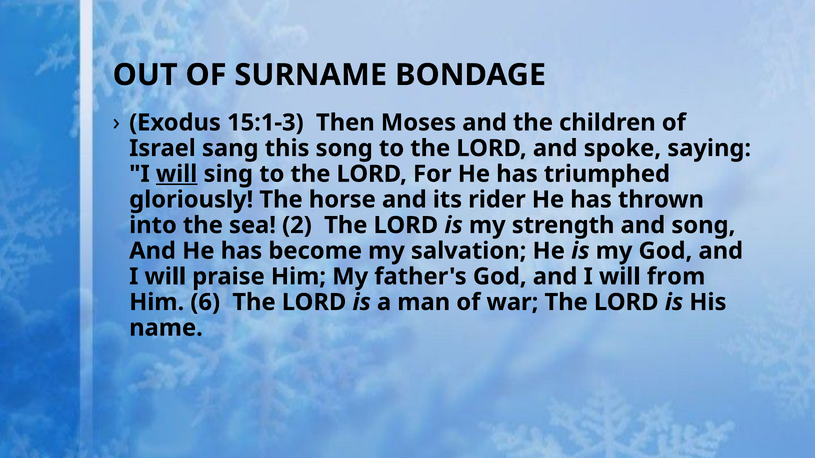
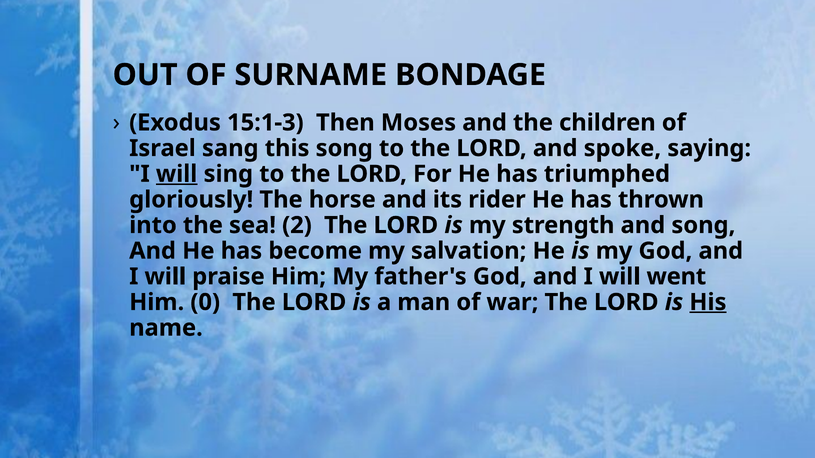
from: from -> went (676, 277)
6: 6 -> 0 (205, 303)
His underline: none -> present (708, 303)
